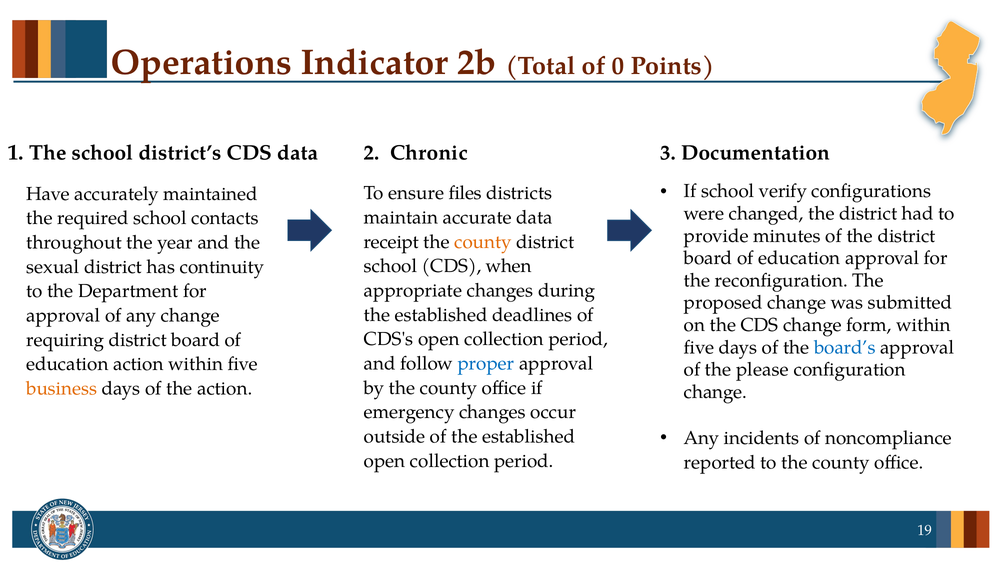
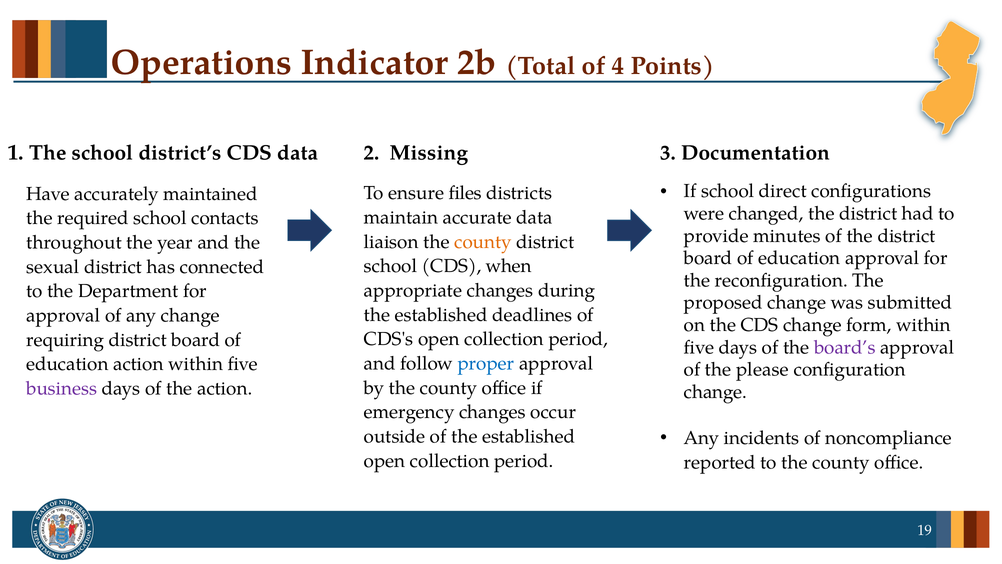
0: 0 -> 4 (618, 66)
Chronic: Chronic -> Missing (429, 153)
verify: verify -> direct (783, 191)
receipt: receipt -> liaison (391, 242)
continuity: continuity -> connected (222, 267)
board’s colour: blue -> purple (845, 347)
business colour: orange -> purple (62, 388)
